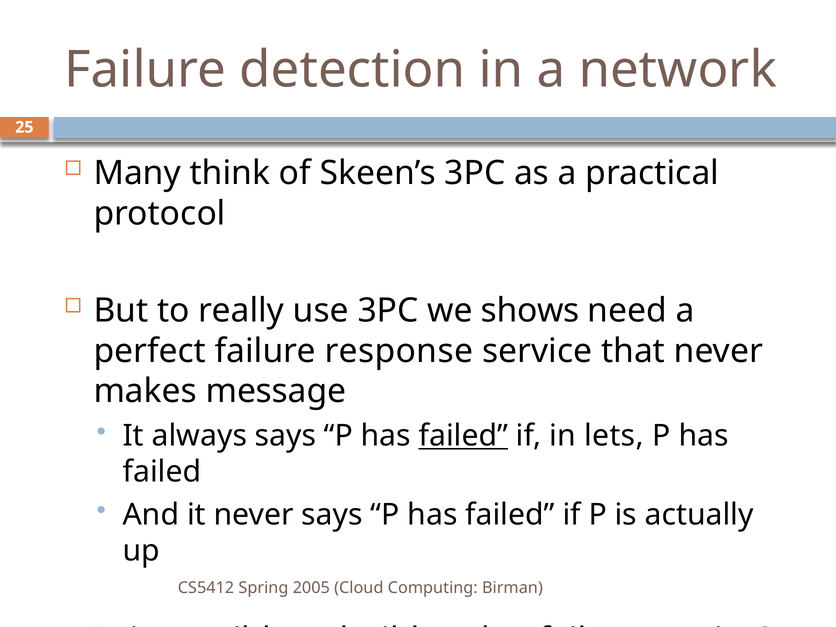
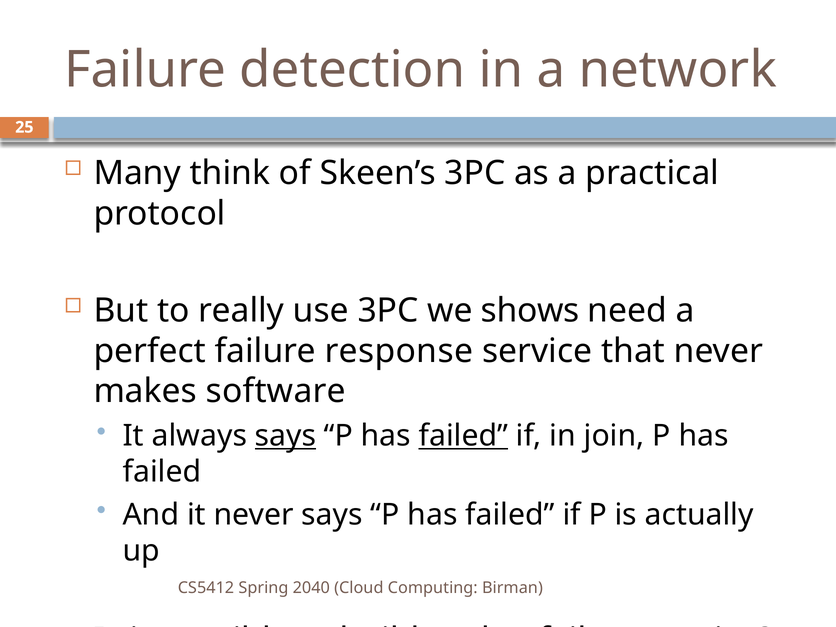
message: message -> software (276, 391)
says underline: none -> present (285, 436)
lets: lets -> join (614, 436)
2005: 2005 -> 2040 (311, 588)
